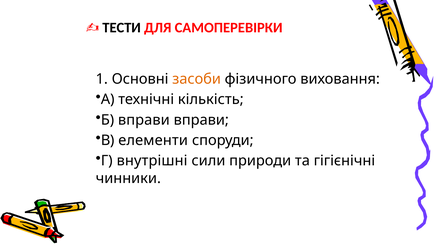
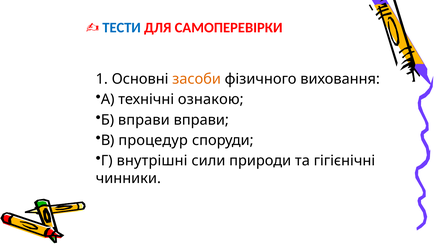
ТЕСТИ colour: black -> blue (122, 28)
кількість: кількість -> ознакою (211, 99)
елементи: елементи -> процедур (153, 140)
